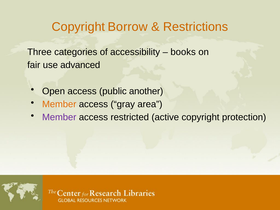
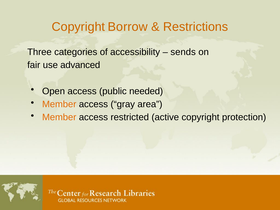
books: books -> sends (183, 52)
another: another -> needed (146, 91)
Member colour: purple -> orange (59, 117)
